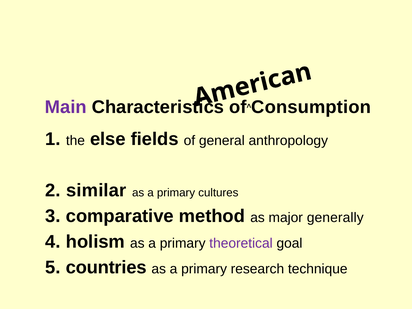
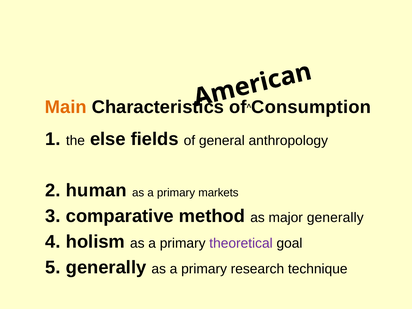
Main colour: purple -> orange (66, 107)
similar: similar -> human (96, 190)
cultures: cultures -> markets (218, 193)
countries: countries -> generally (106, 267)
